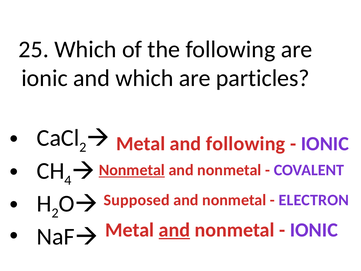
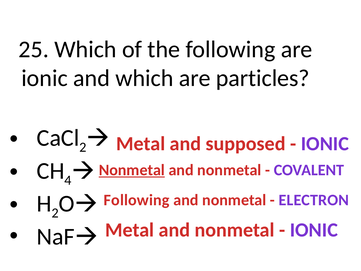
and following: following -> supposed (246, 144)
Supposed: Supposed -> Following (137, 200)
and underline: present -> none (174, 230)
